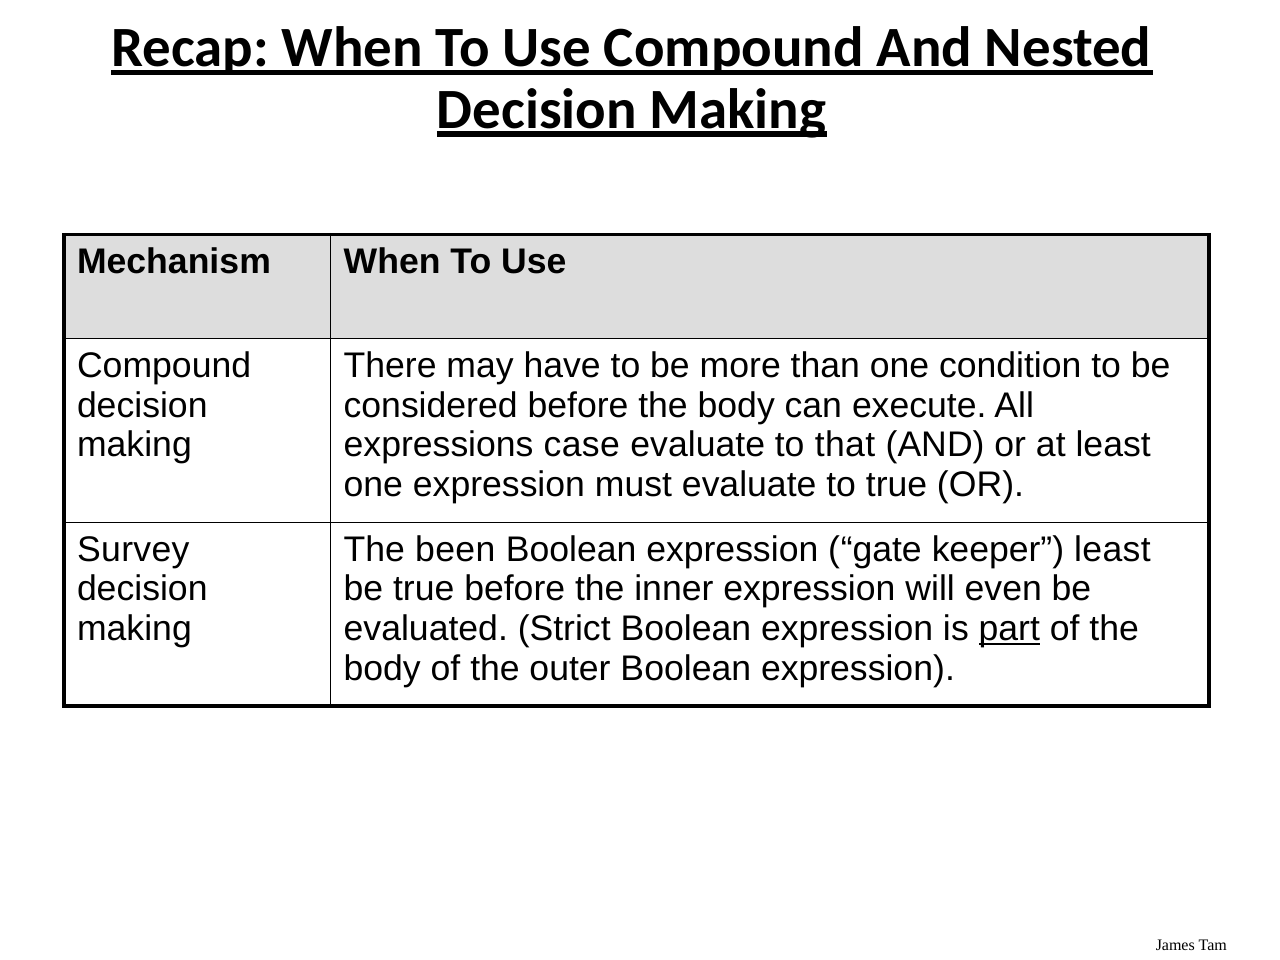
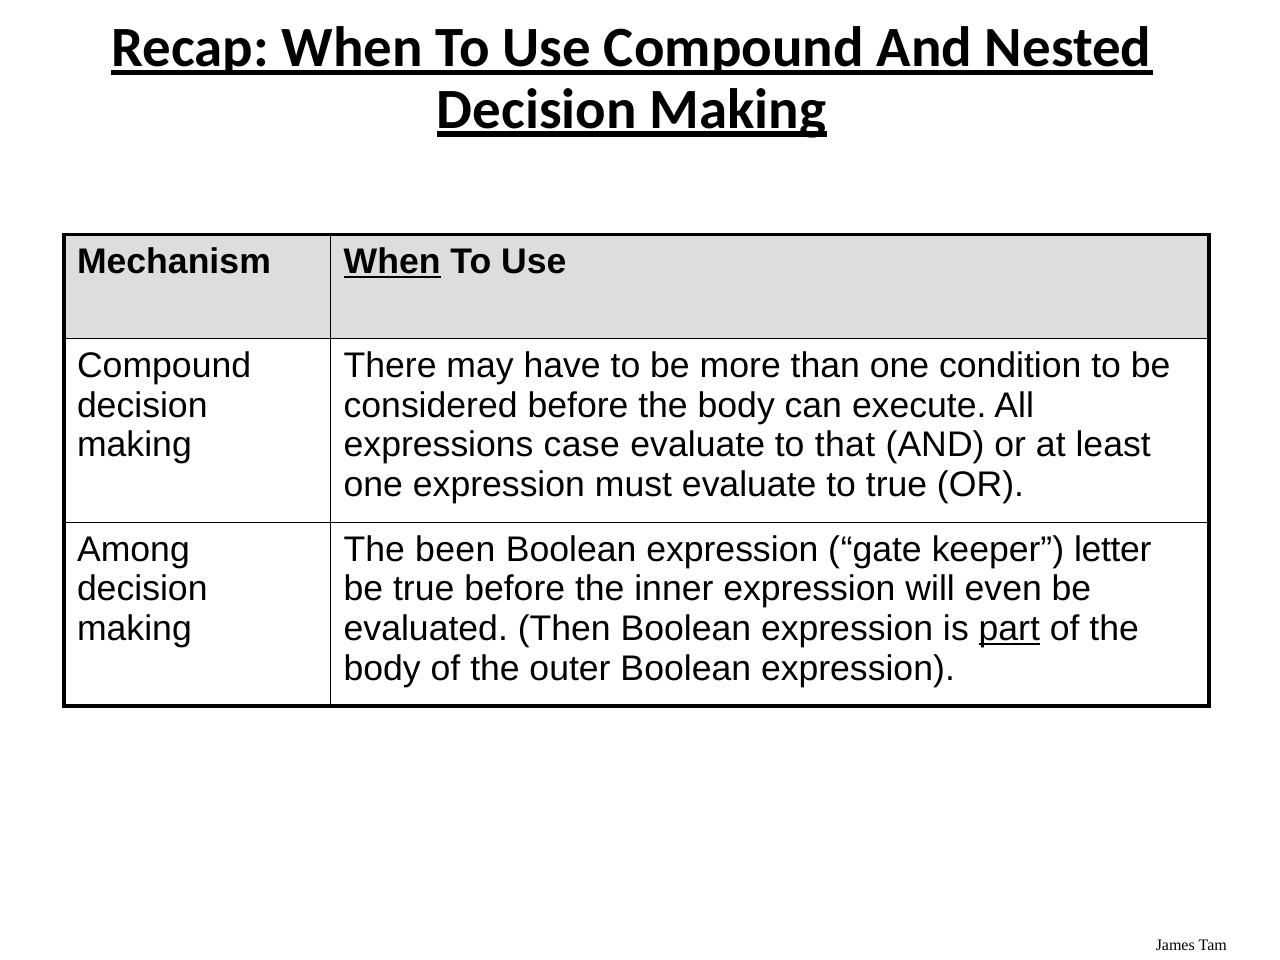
When underline: none -> present (392, 262)
Survey: Survey -> Among (133, 549)
keeper least: least -> letter (1113, 549)
Strict: Strict -> Then (564, 629)
